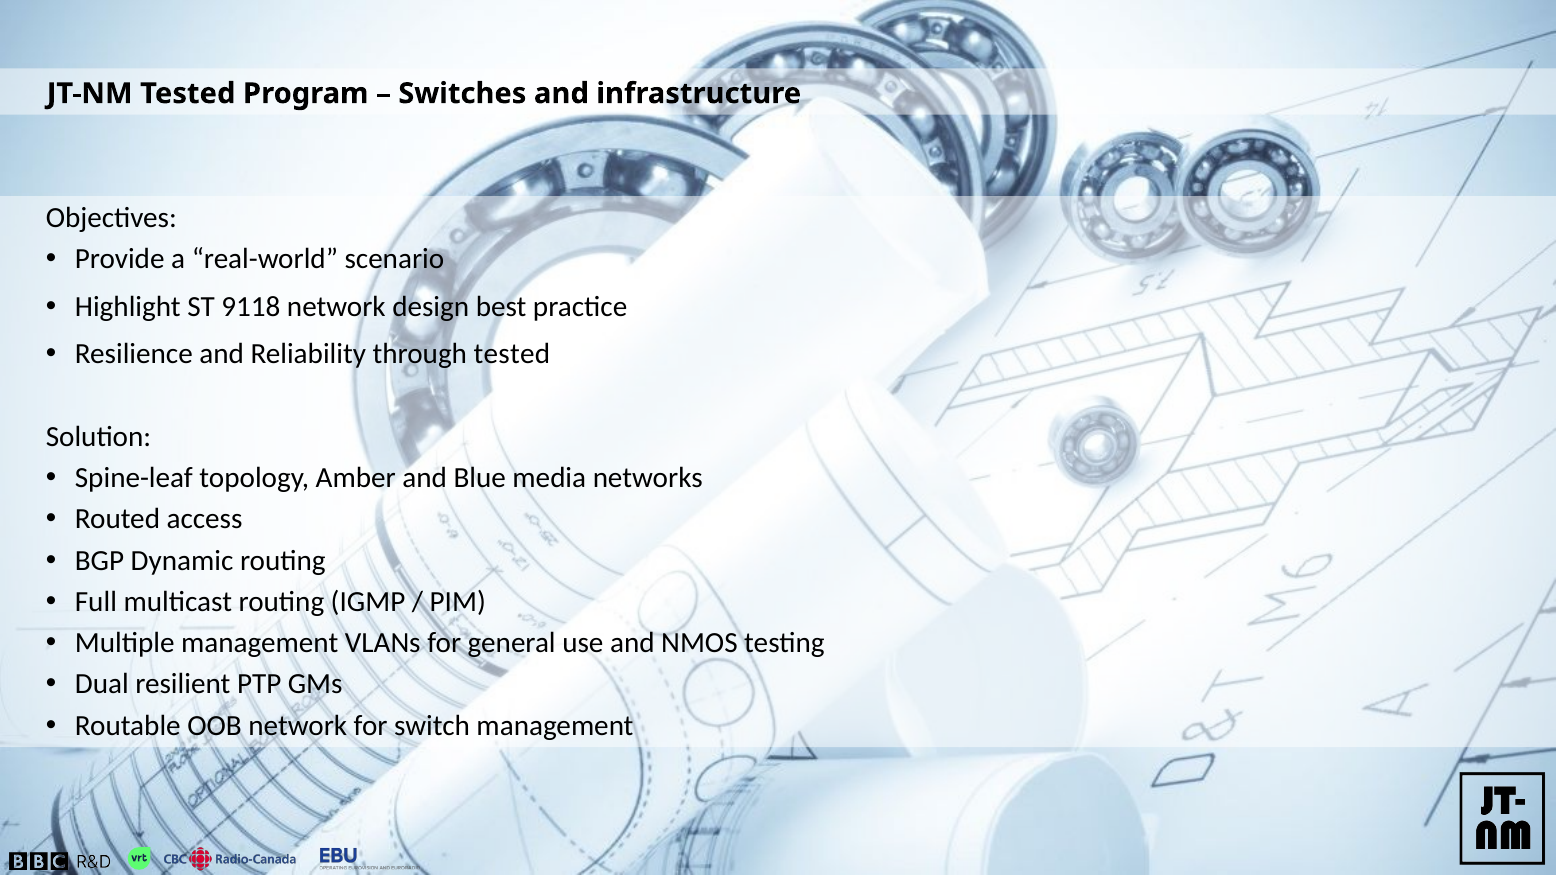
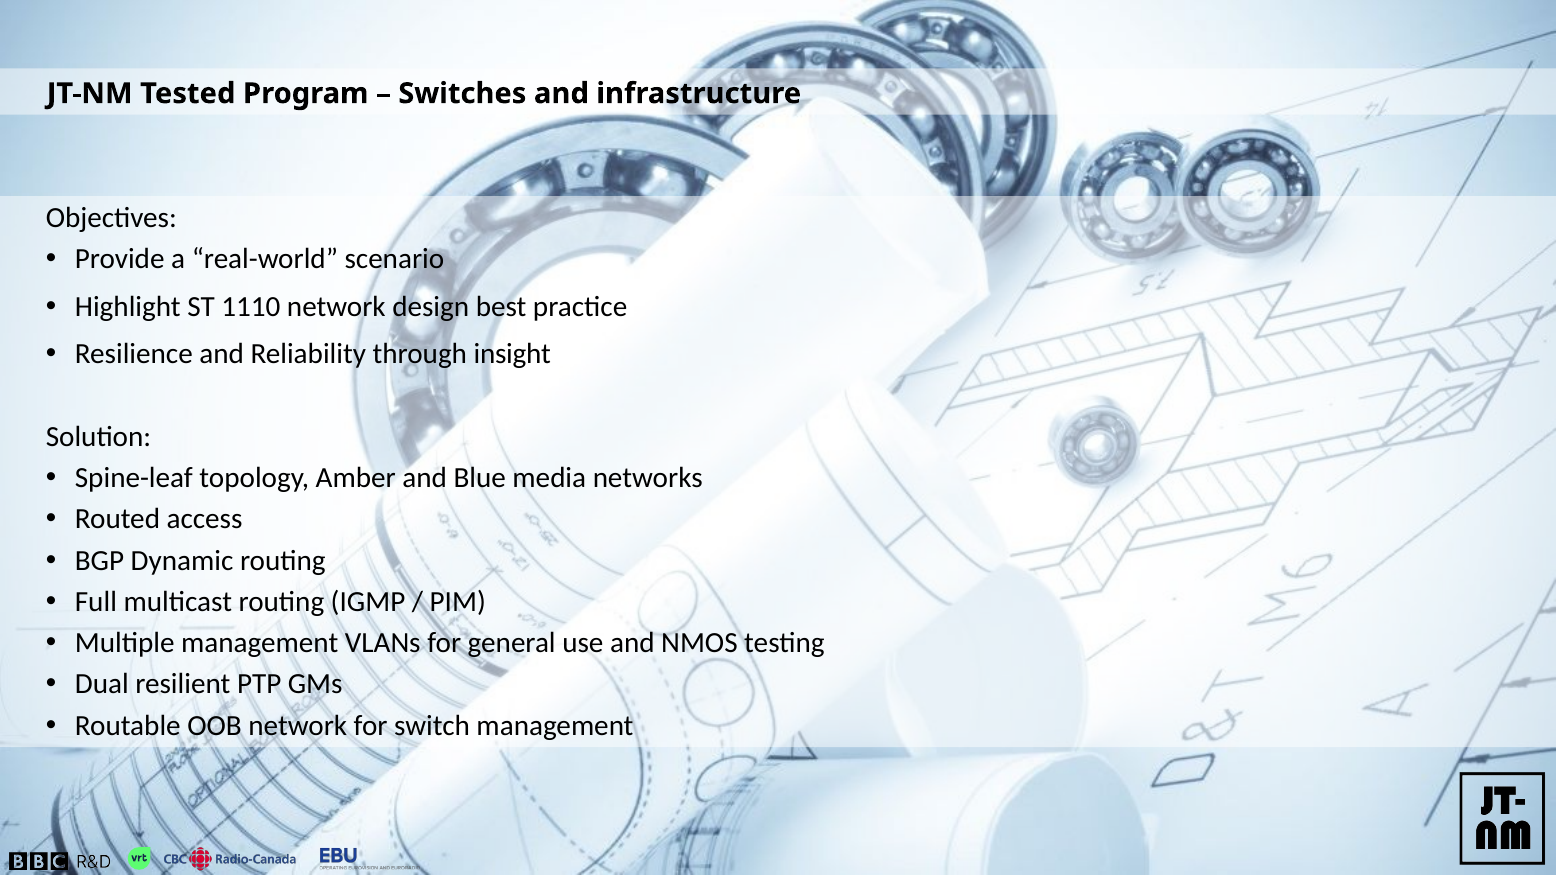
9118: 9118 -> 1110 (251, 307)
through tested: tested -> insight (512, 354)
